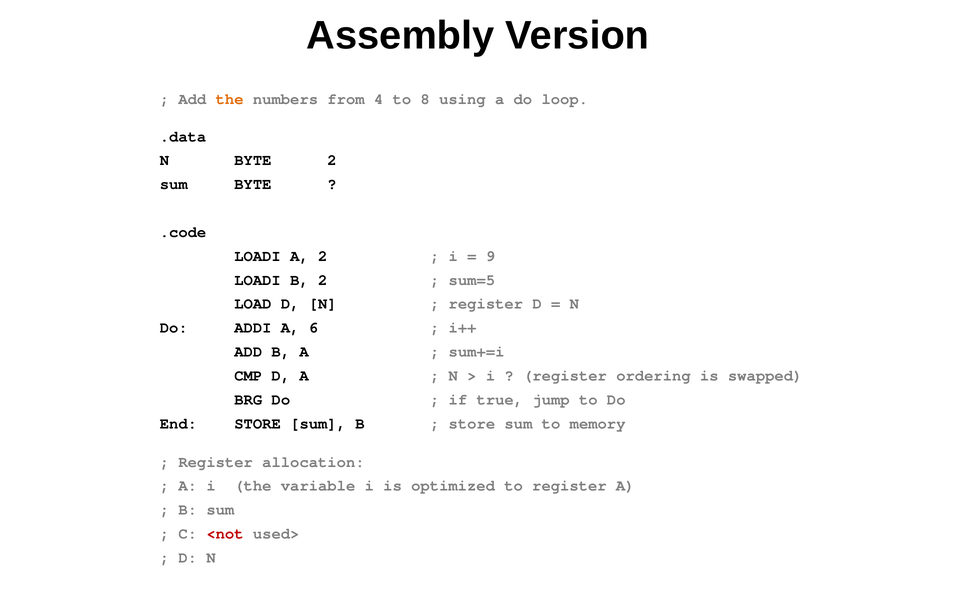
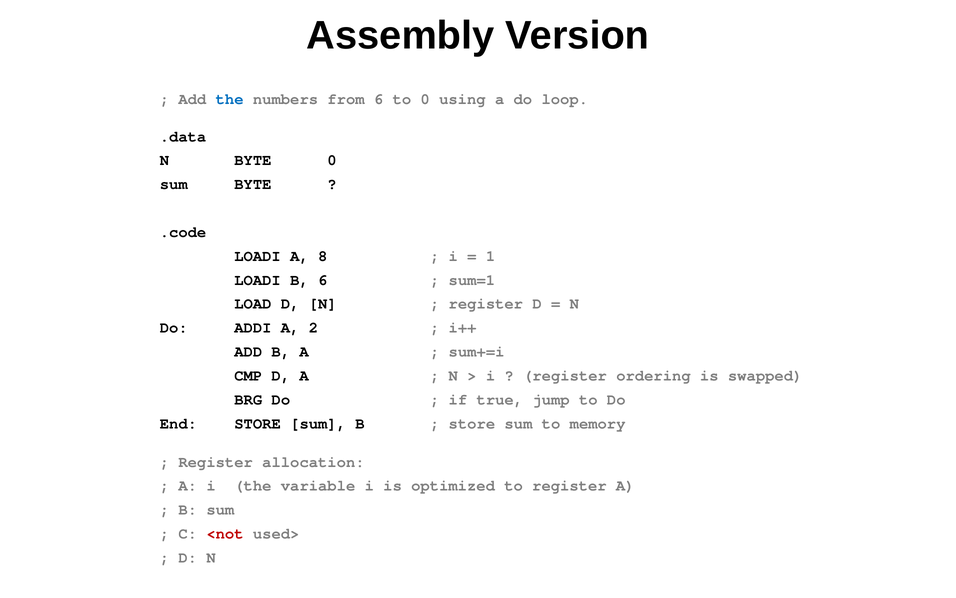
the colour: orange -> blue (230, 99)
from 4: 4 -> 6 (379, 99)
to 8: 8 -> 0 (425, 99)
BYTE 2: 2 -> 0 (332, 160)
A 2: 2 -> 8 (323, 256)
9: 9 -> 1 (491, 256)
B 2: 2 -> 6 (323, 280)
sum=5: sum=5 -> sum=1 (472, 280)
6: 6 -> 2 (313, 327)
